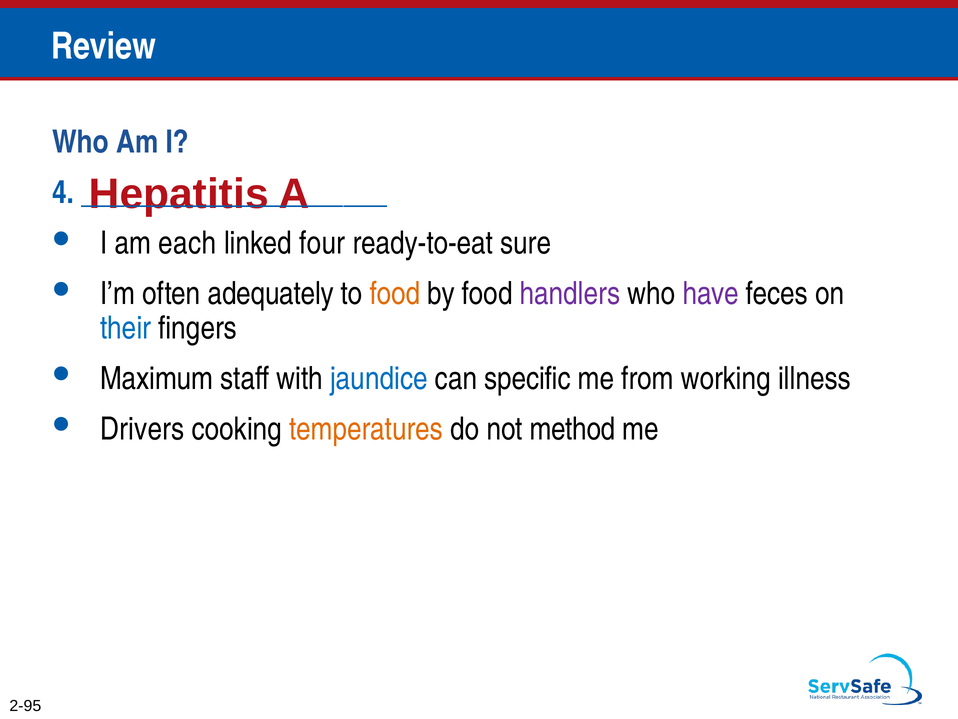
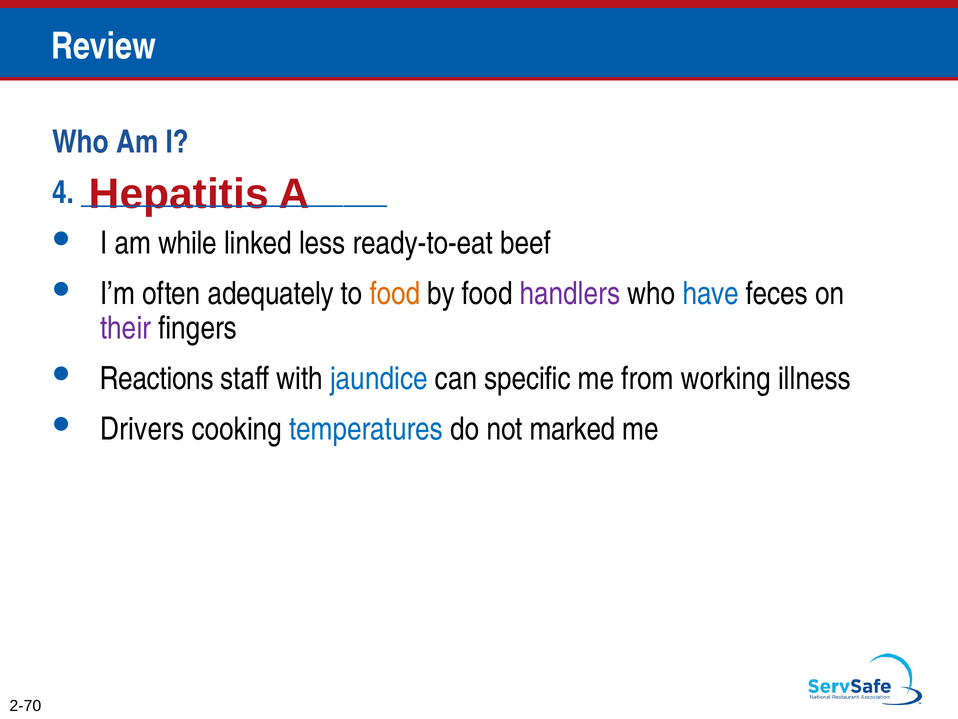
each: each -> while (188, 243)
four: four -> less (322, 243)
sure: sure -> beef (526, 243)
have colour: purple -> blue (711, 293)
their colour: blue -> purple (126, 328)
Maximum: Maximum -> Reactions (157, 378)
temperatures colour: orange -> blue (366, 429)
method: method -> marked (573, 429)
2-95: 2-95 -> 2-70 (25, 705)
